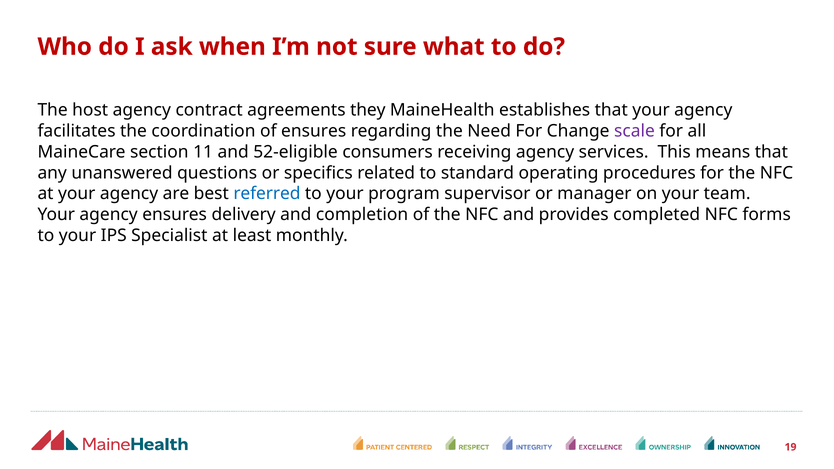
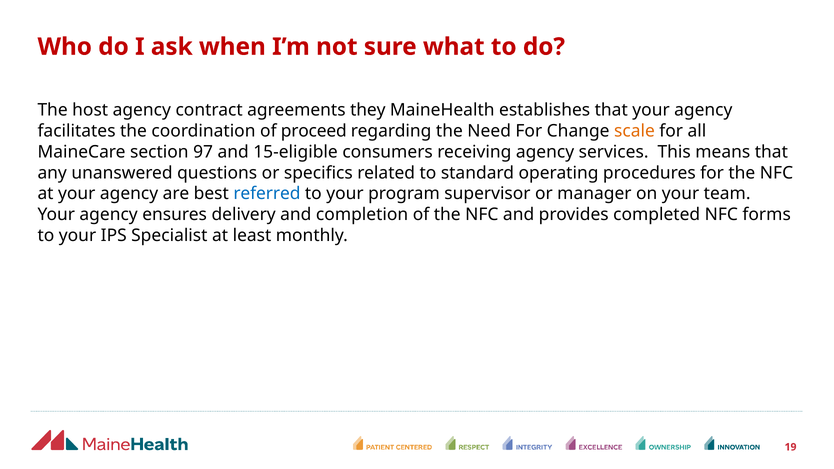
of ensures: ensures -> proceed (314, 131)
scale colour: purple -> orange (634, 131)
11: 11 -> 97 (203, 152)
52-eligible: 52-eligible -> 15-eligible (296, 152)
